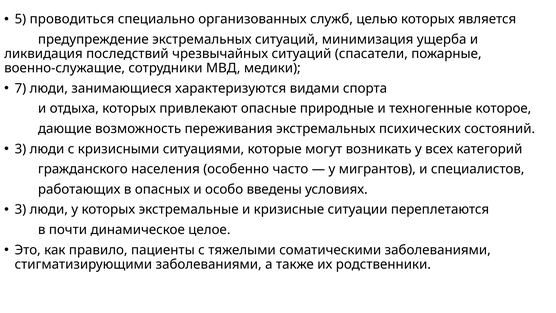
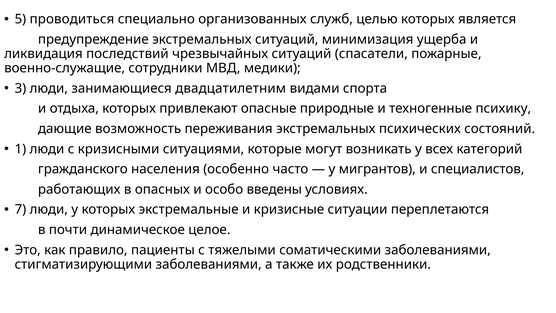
7: 7 -> 3 (20, 88)
характеризуются: характеризуются -> двадцатилетним (231, 88)
которое: которое -> психику (503, 109)
3: 3 -> 1 (20, 149)
3: 3 -> 7 (20, 209)
